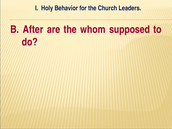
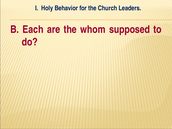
After: After -> Each (33, 29)
